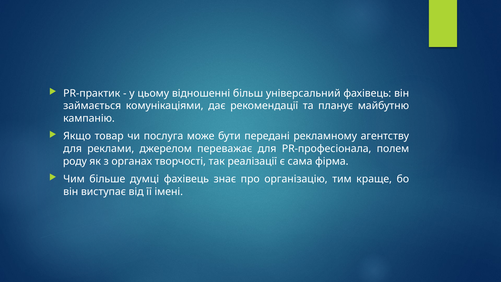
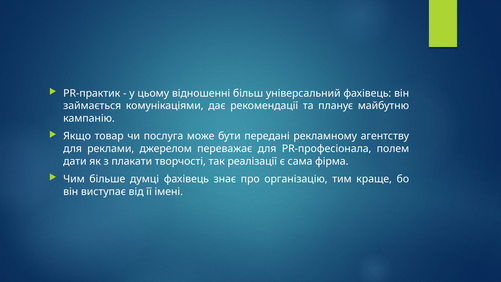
роду: роду -> дати (75, 161)
органах: органах -> плакати (132, 161)
